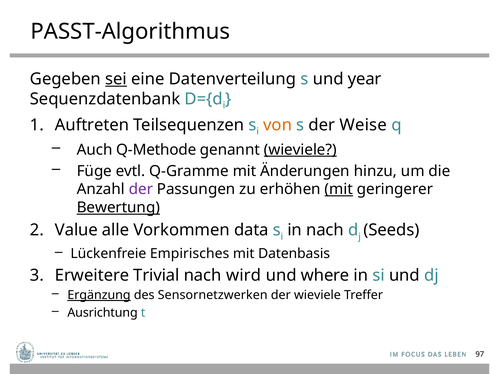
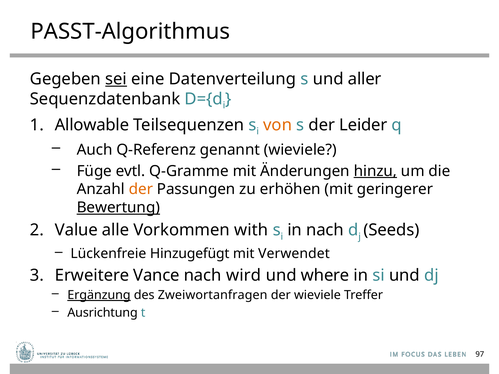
year: year -> aller (365, 79)
Auftreten: Auftreten -> Allowable (92, 125)
Weise: Weise -> Leider (363, 125)
Q-Methode: Q-Methode -> Q-Referenz (156, 150)
wieviele underline: present -> none (300, 150)
hinzu underline: none -> present (375, 171)
der colour: purple -> orange (141, 189)
mit underline: present -> none (339, 189)
data: data -> with (251, 230)
Empirisches: Empirisches -> Hinzugefügt (190, 254)
Datenbasis: Datenbasis -> Verwendet (294, 254)
Trivial: Trivial -> Vance (156, 276)
Sensornetzwerken: Sensornetzwerken -> Zweiwortanfragen (213, 295)
